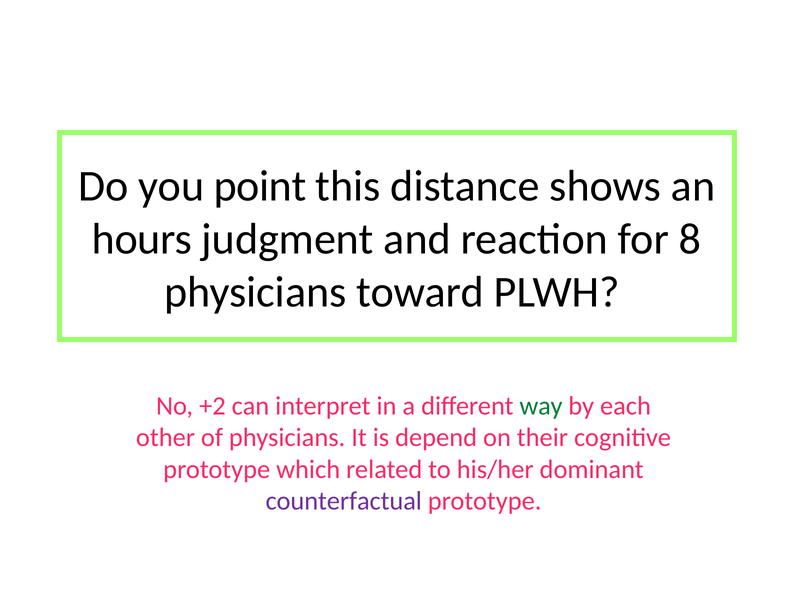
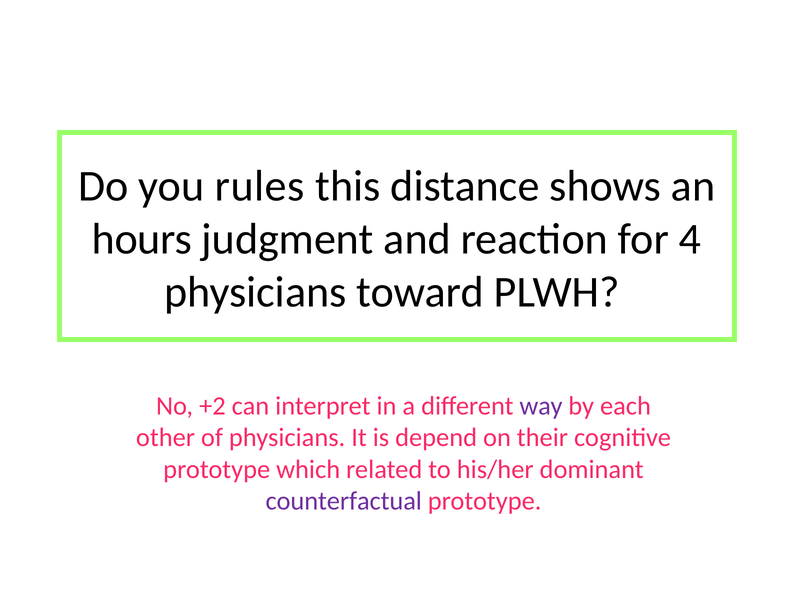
point: point -> rules (260, 186)
8: 8 -> 4 (690, 239)
way colour: green -> purple (541, 405)
